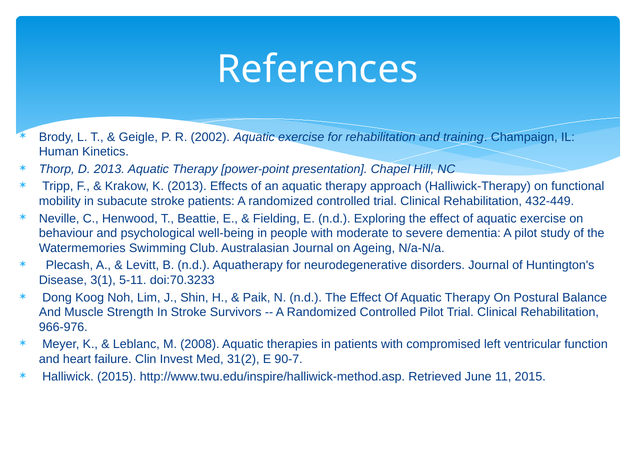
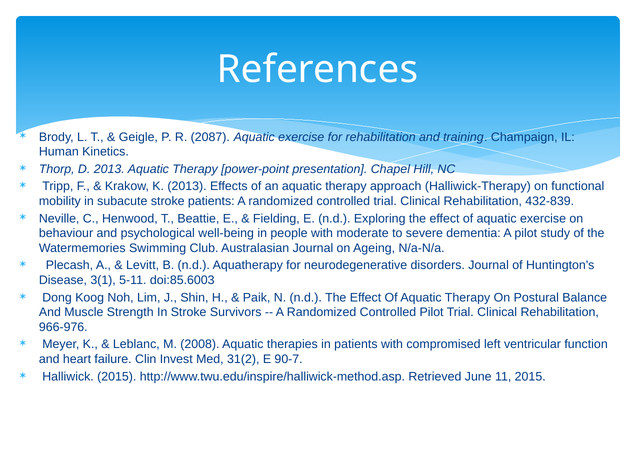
2002: 2002 -> 2087 (210, 137)
432-449: 432-449 -> 432-839 (550, 201)
doi:70.3233: doi:70.3233 -> doi:85.6003 (182, 280)
